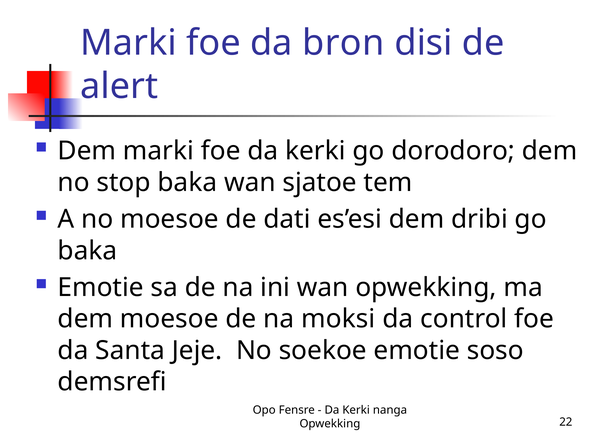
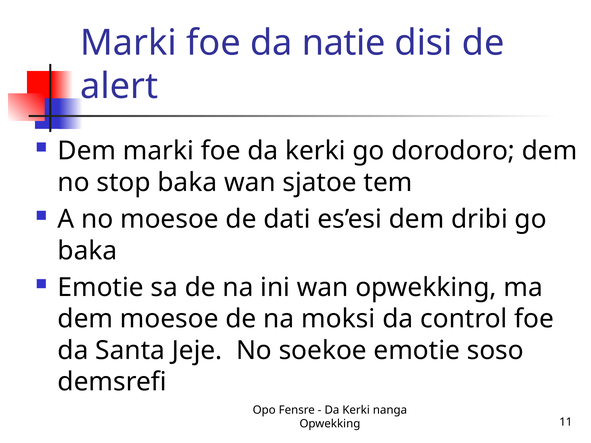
bron: bron -> natie (344, 43)
22: 22 -> 11 (566, 422)
